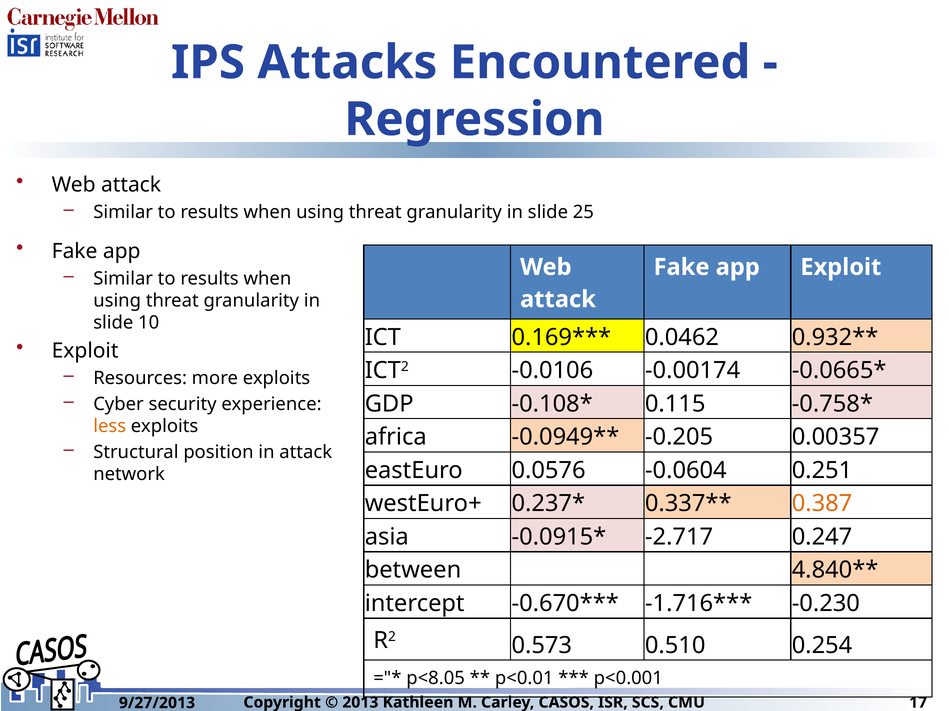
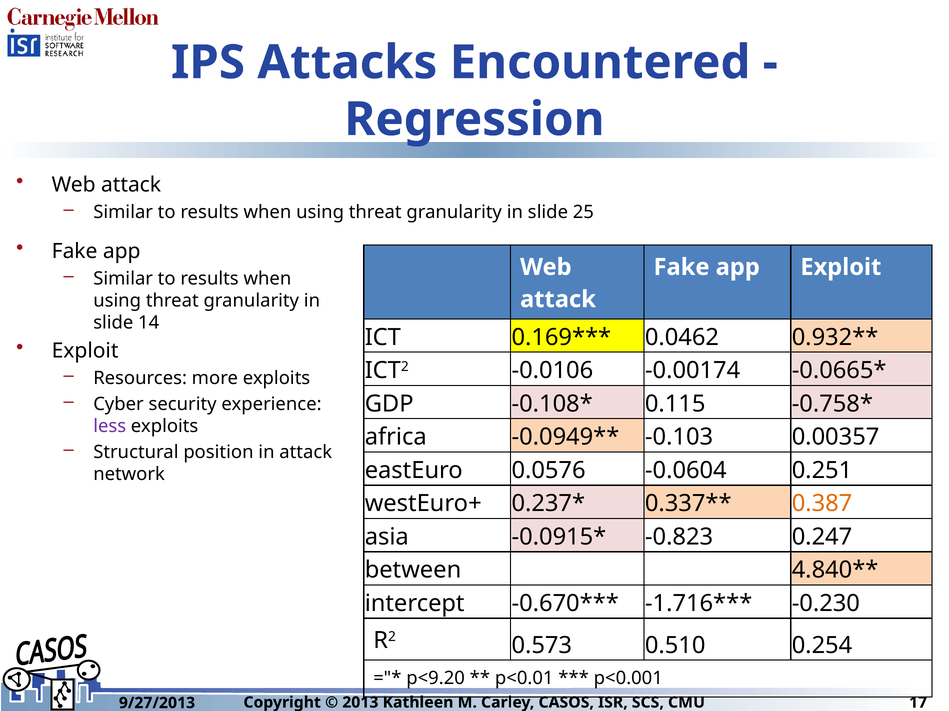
10: 10 -> 14 (149, 323)
less colour: orange -> purple (110, 427)
-0.205: -0.205 -> -0.103 (679, 438)
-2.717: -2.717 -> -0.823 (679, 537)
p<8.05: p<8.05 -> p<9.20 (436, 679)
